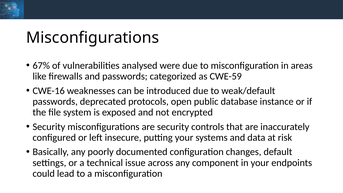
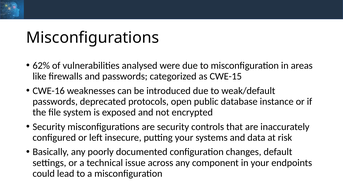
67%: 67% -> 62% (41, 65)
CWE-59: CWE-59 -> CWE-15 (226, 76)
